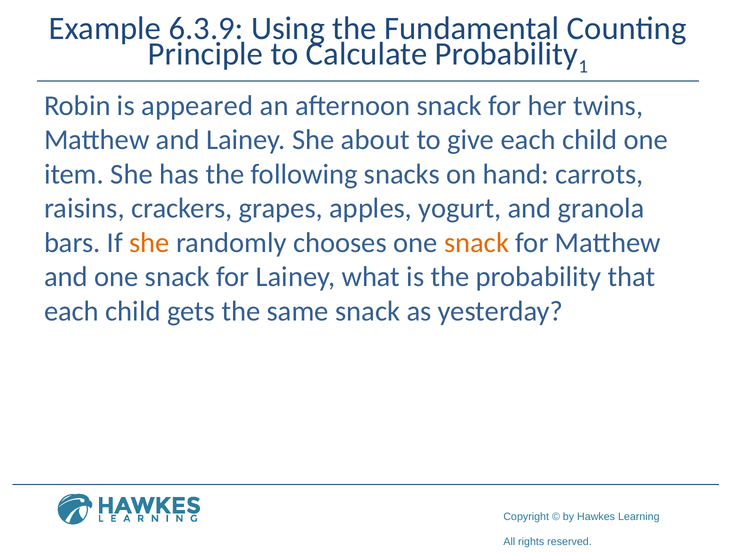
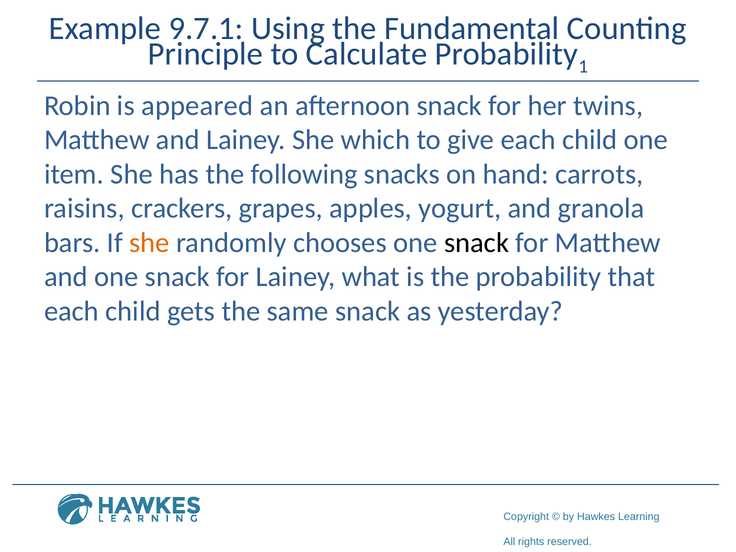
6.3.9: 6.3.9 -> 9.7.1 (206, 29)
about: about -> which (375, 140)
snack colour: orange -> black (477, 243)
